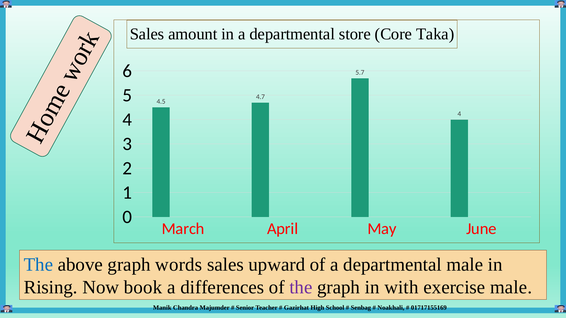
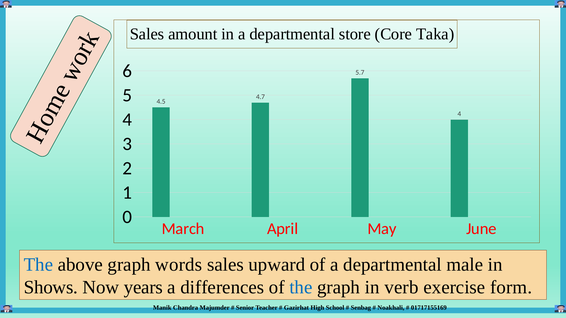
Rising: Rising -> Shows (51, 288)
book: book -> years (143, 288)
the colour: purple -> blue (301, 288)
with: with -> verb (401, 288)
exercise male: male -> form (511, 288)
